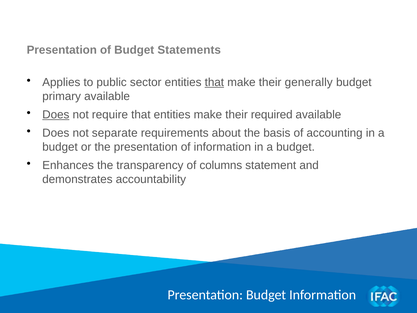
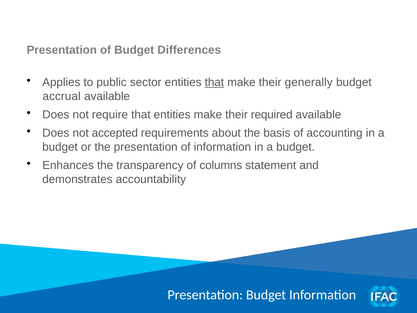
Statements: Statements -> Differences (189, 50)
primary: primary -> accrual (62, 96)
Does underline: present -> none (56, 115)
separate: separate -> accepted (115, 133)
